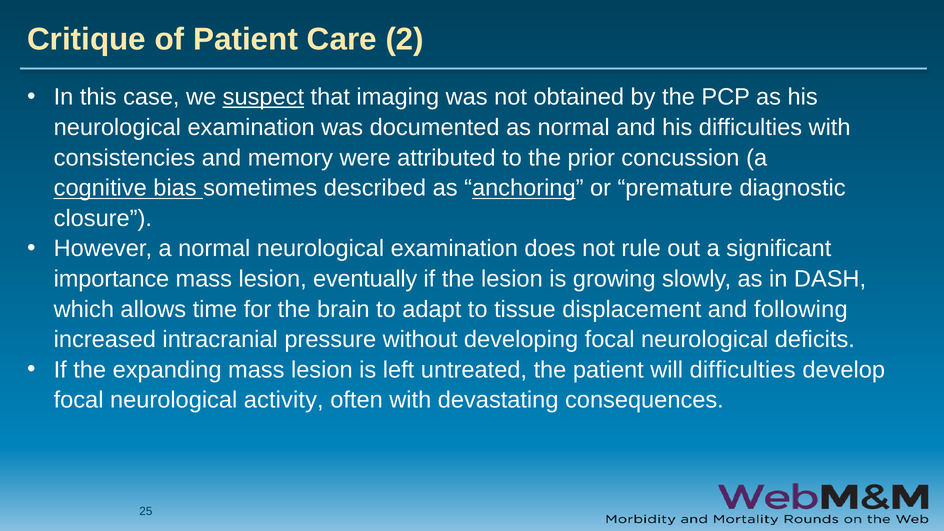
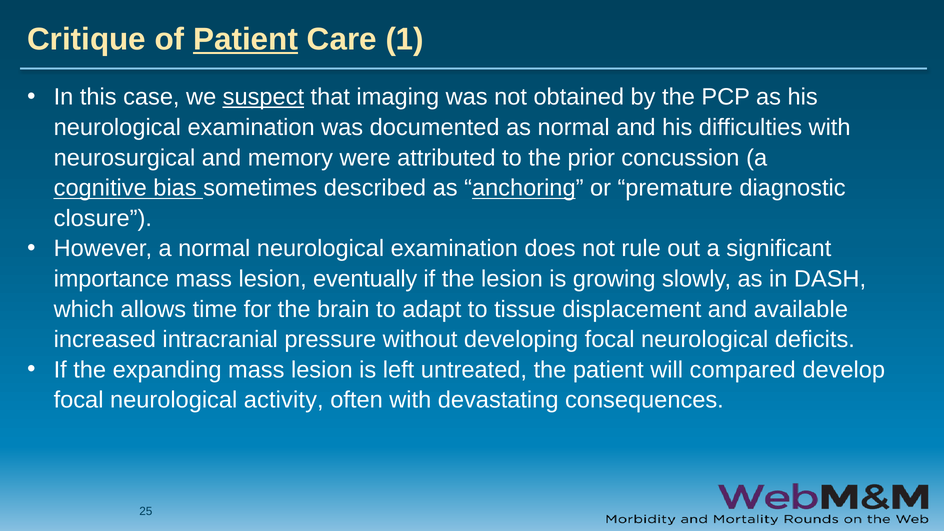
Patient underline: none -> present (246, 40)
2: 2 -> 1 (405, 40)
consistencies: consistencies -> neurosurgical (125, 158)
following: following -> available (801, 309)
will difficulties: difficulties -> compared (743, 370)
